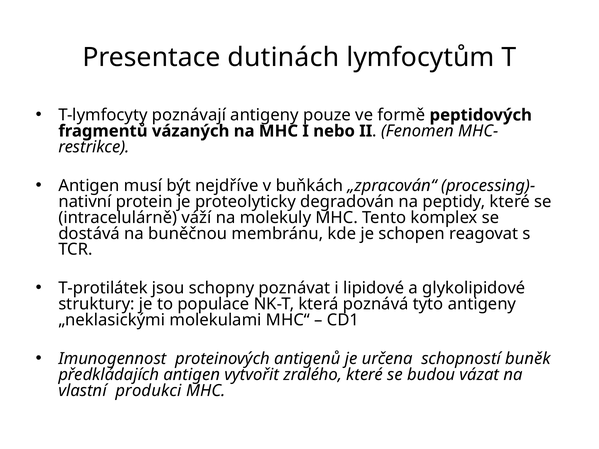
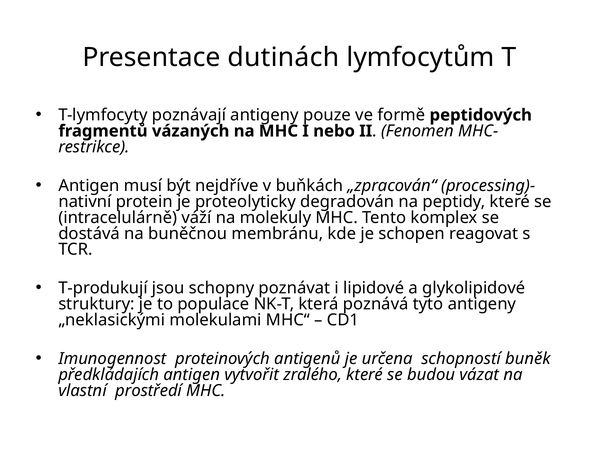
T-protilátek: T-protilátek -> T-produkují (103, 288)
produkci: produkci -> prostředí (149, 391)
